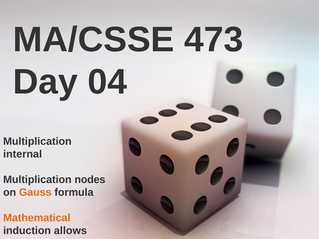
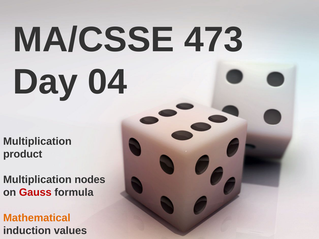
internal: internal -> product (23, 154)
Gauss colour: orange -> red (35, 193)
allows: allows -> values (70, 231)
